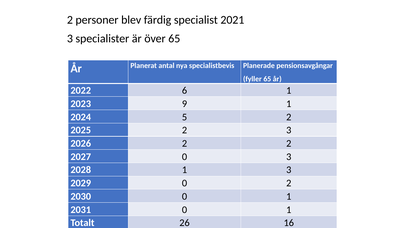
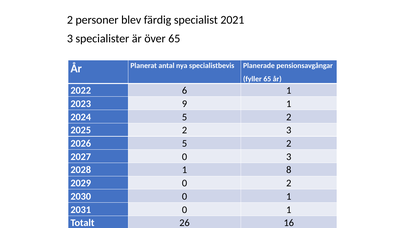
2026 2: 2 -> 5 (185, 143)
1 3: 3 -> 8 (289, 170)
